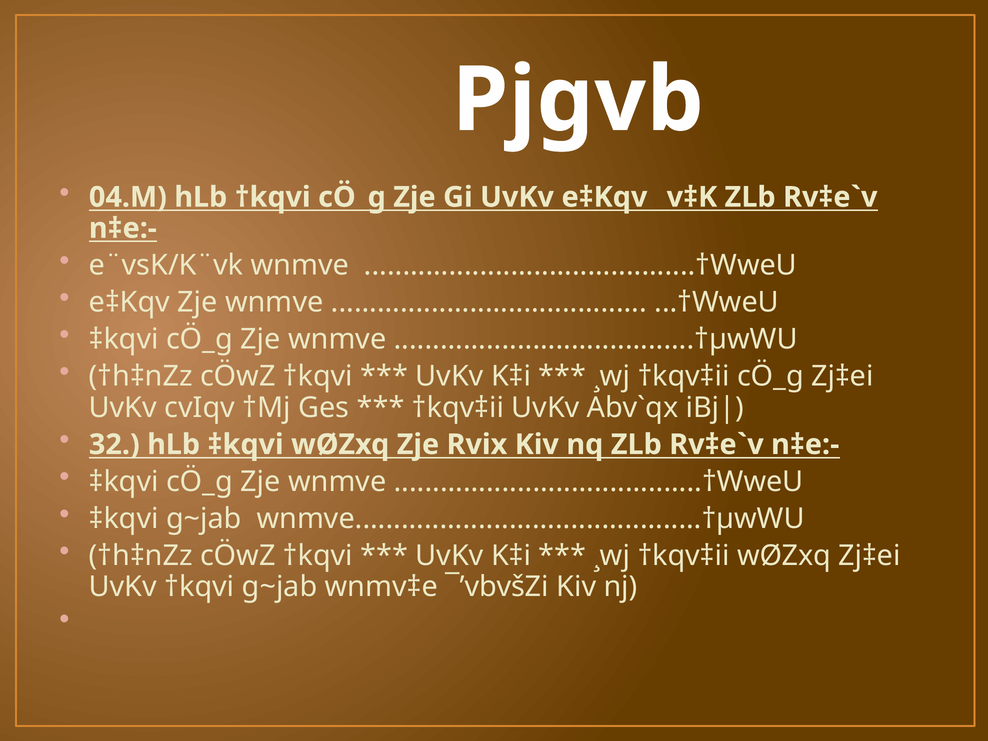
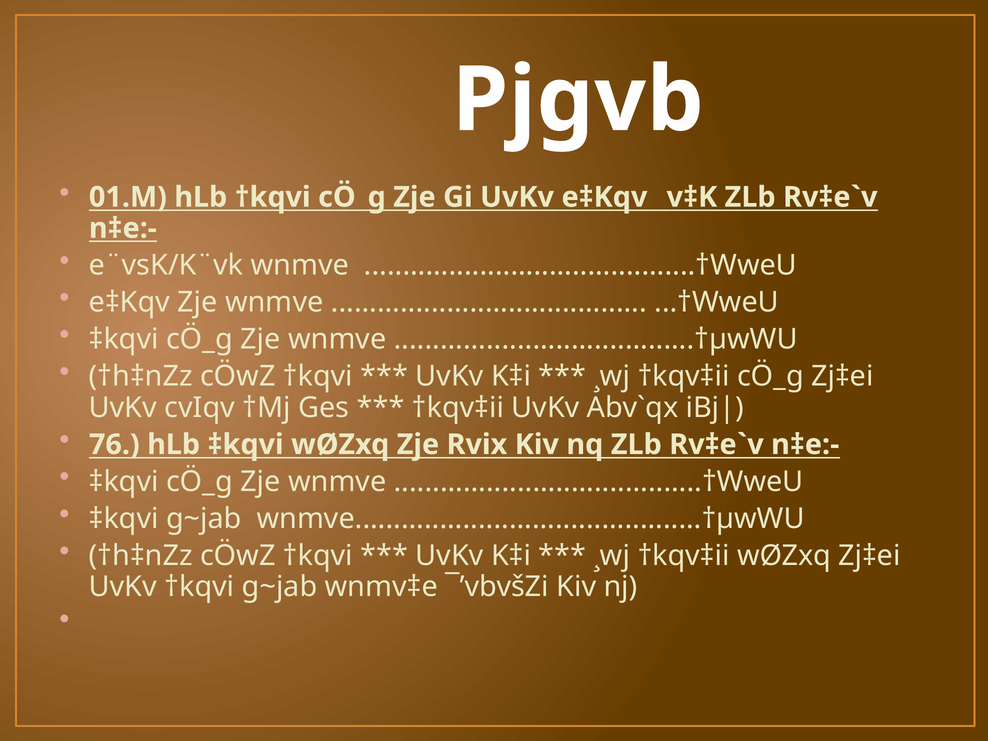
04.M: 04.M -> 01.M (128, 197)
32: 32 -> 76 (114, 445)
